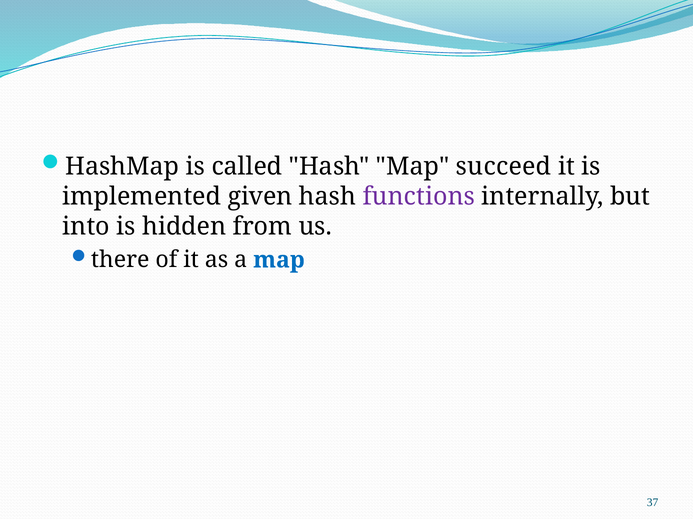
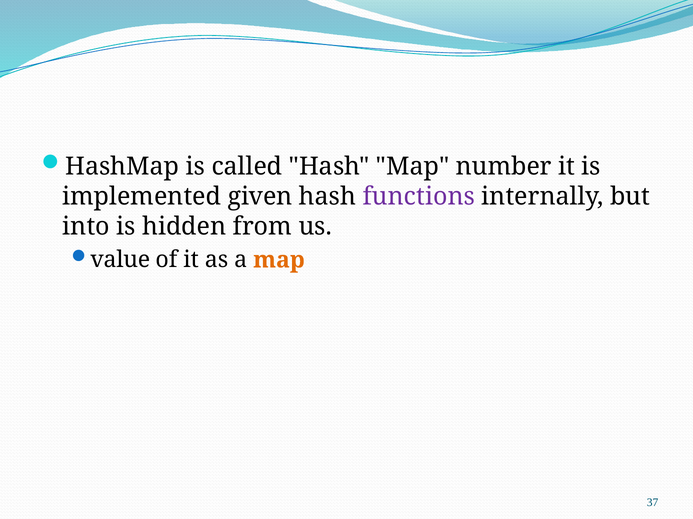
succeed: succeed -> number (504, 167)
there: there -> value (120, 260)
map colour: blue -> orange (279, 260)
